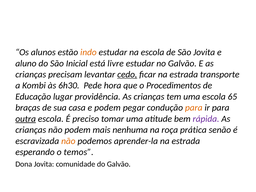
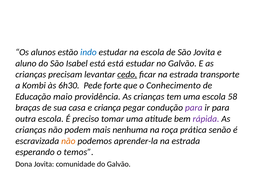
indo colour: orange -> blue (88, 52)
Inicial: Inicial -> Isabel (77, 63)
está livre: livre -> está (116, 63)
hora: hora -> forte (113, 86)
Procedimentos: Procedimentos -> Conhecimento (174, 86)
lugar: lugar -> maio (63, 97)
65: 65 -> 58 (232, 97)
e podem: podem -> criança (108, 108)
para colour: orange -> purple (194, 108)
outra underline: present -> none (26, 119)
